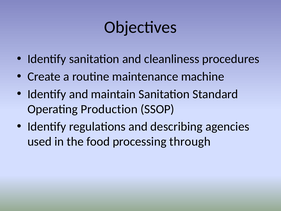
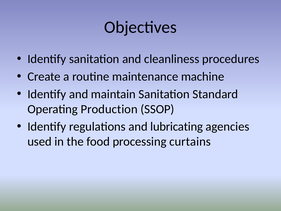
describing: describing -> lubricating (177, 126)
through: through -> curtains (190, 141)
